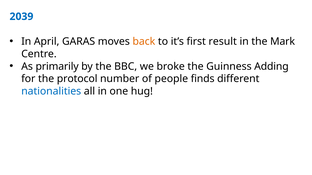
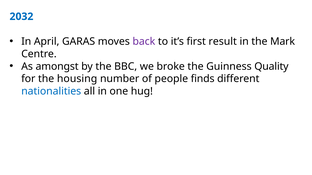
2039: 2039 -> 2032 (21, 17)
back colour: orange -> purple (144, 42)
primarily: primarily -> amongst (57, 67)
Adding: Adding -> Quality (271, 67)
protocol: protocol -> housing (77, 79)
